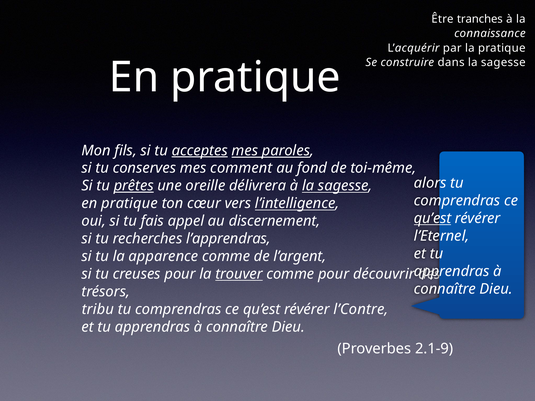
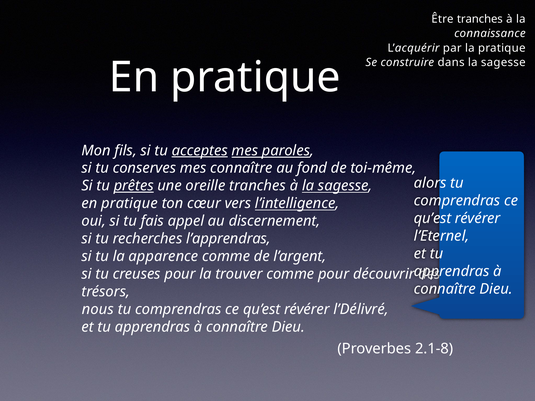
mes comment: comment -> connaître (241, 168)
oreille délivrera: délivrera -> tranches (258, 186)
qu’est underline: present -> none (433, 219)
trouver underline: present -> none (239, 274)
tribu: tribu -> nous (98, 309)
l’Contre: l’Contre -> l’Délivré (361, 309)
2.1-9: 2.1-9 -> 2.1-8 (434, 349)
